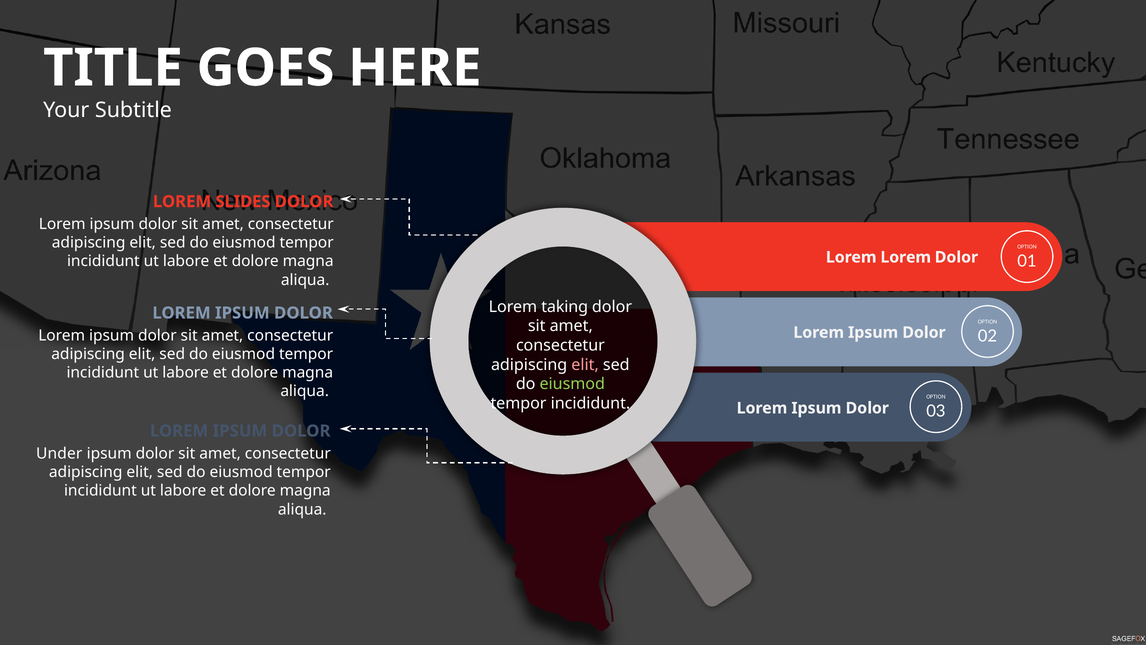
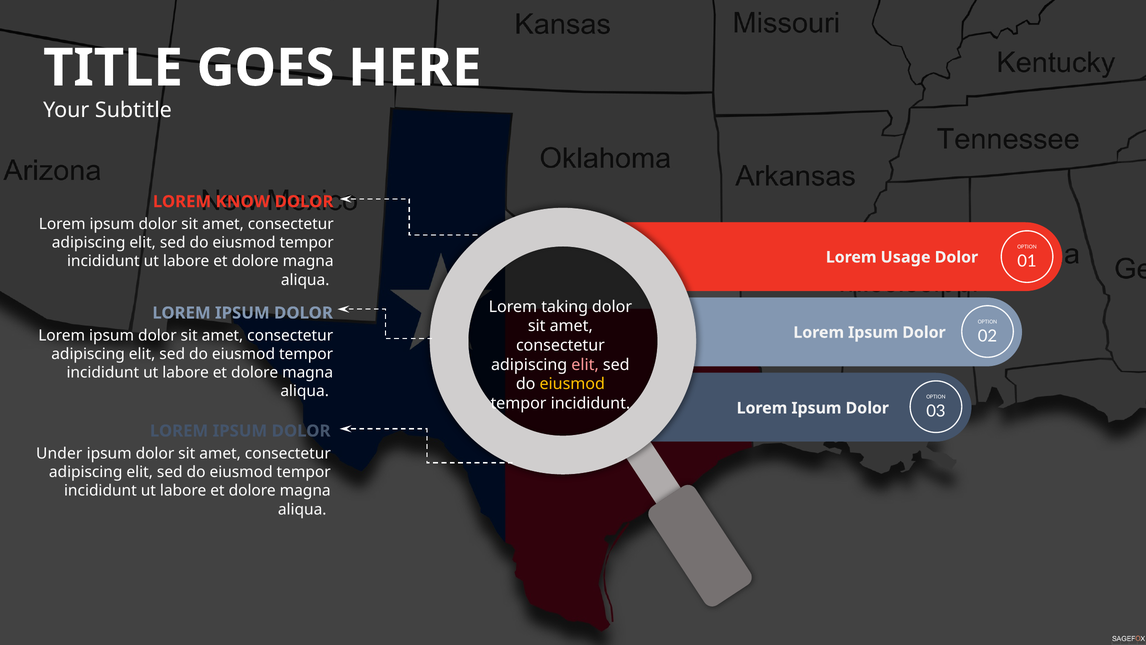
SLIDES: SLIDES -> KNOW (243, 202)
Lorem Lorem: Lorem -> Usage (906, 257)
eiusmod colour: light green -> yellow (572, 384)
